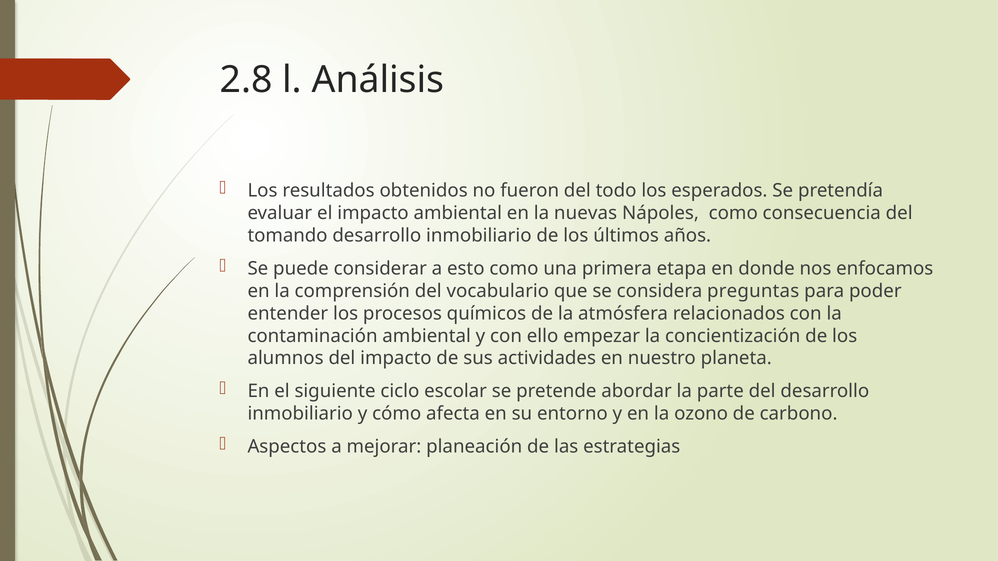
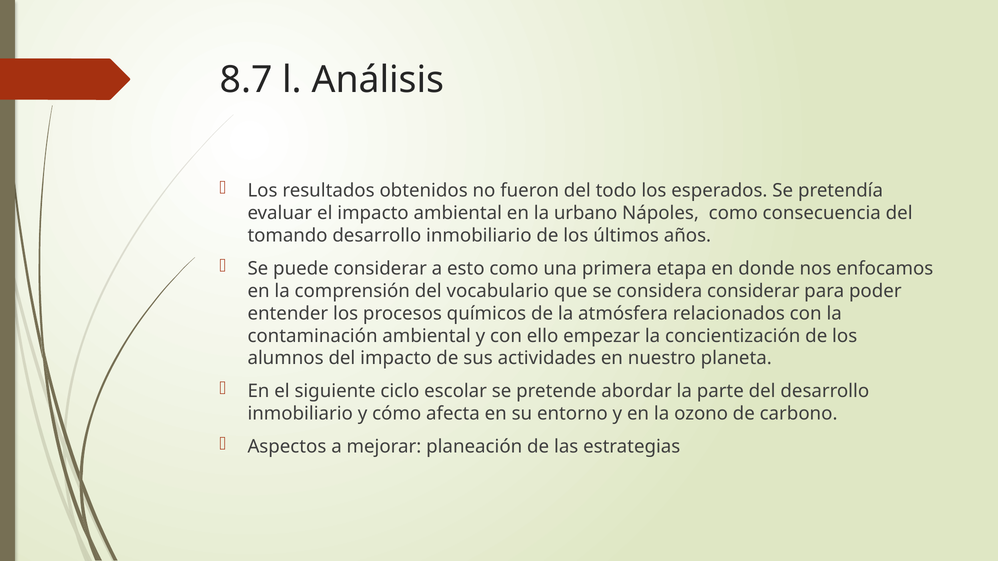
2.8: 2.8 -> 8.7 (246, 80)
nuevas: nuevas -> urbano (586, 213)
considera preguntas: preguntas -> considerar (753, 291)
